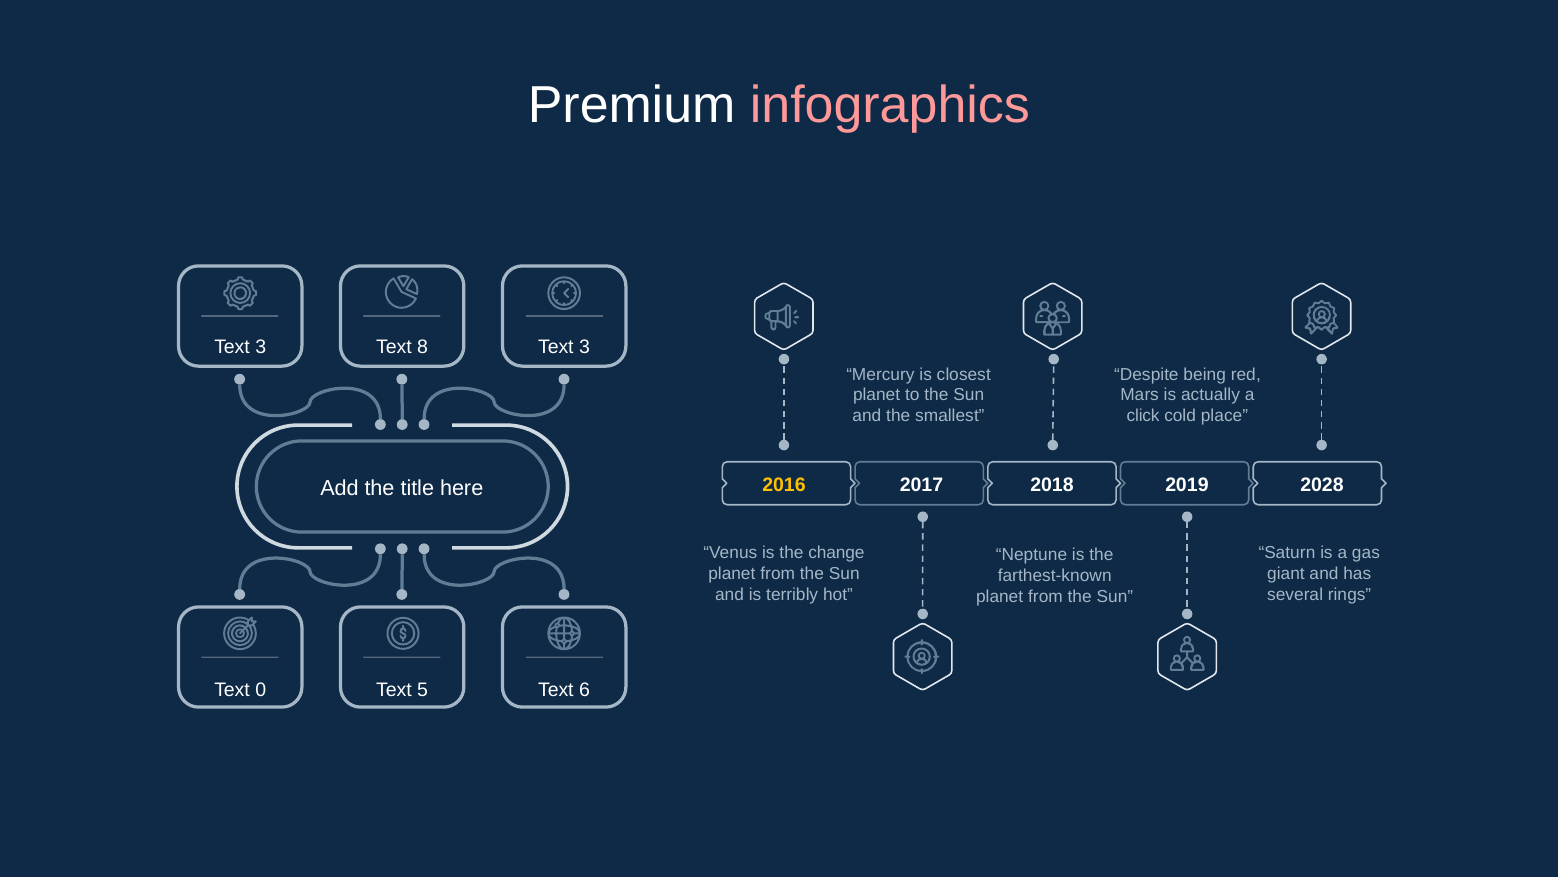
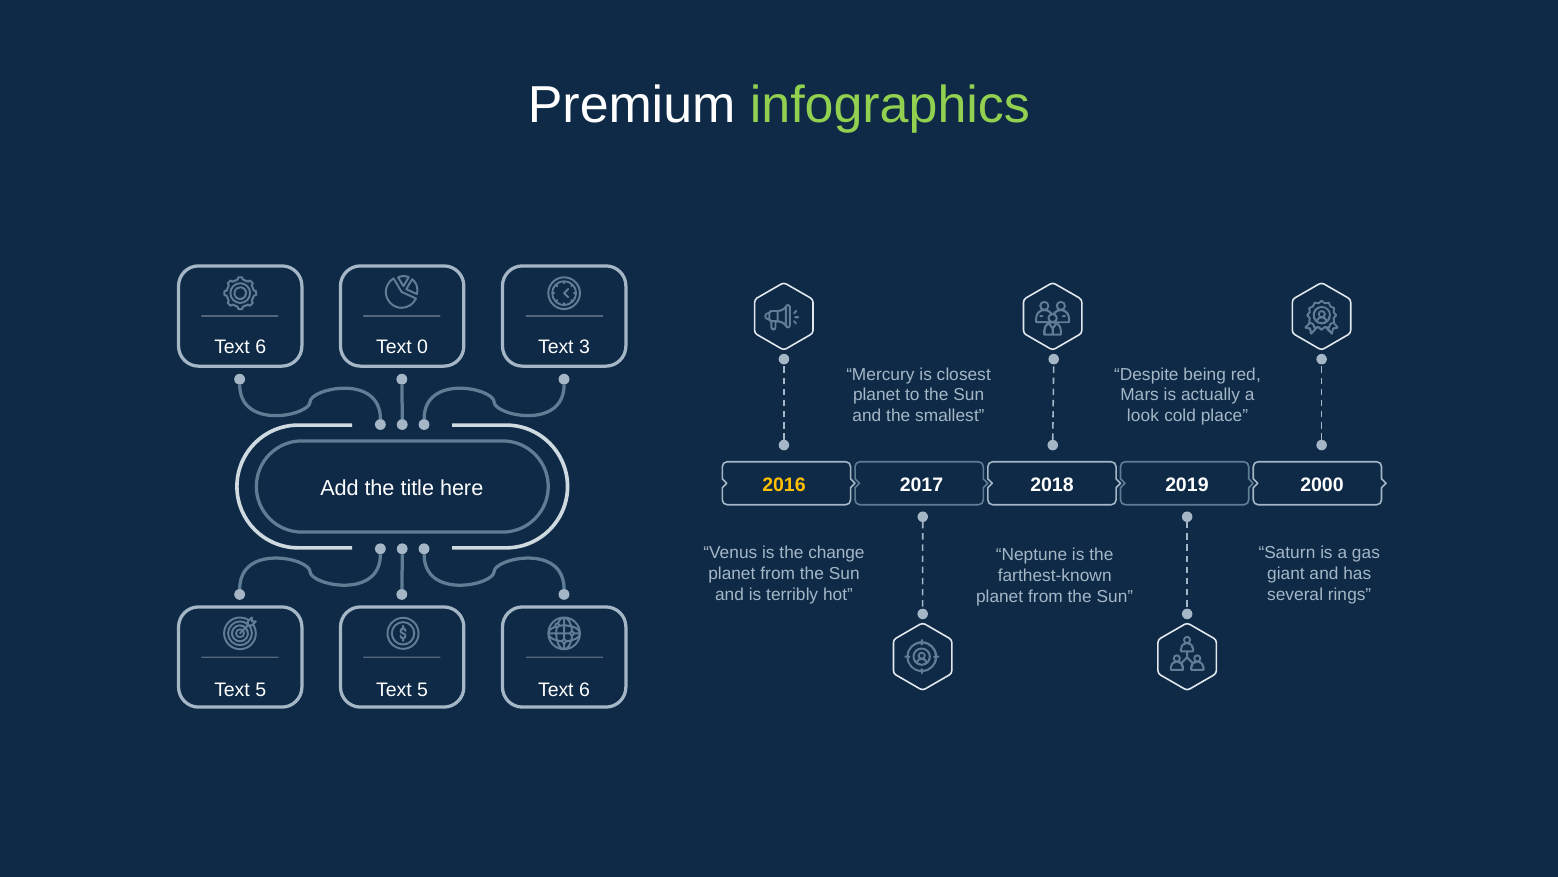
infographics colour: pink -> light green (890, 106)
3: 3 -> 6 (261, 347)
8: 8 -> 0 (423, 347)
click: click -> look (1143, 416)
2028: 2028 -> 2000 (1322, 484)
0: 0 -> 5 (261, 690)
